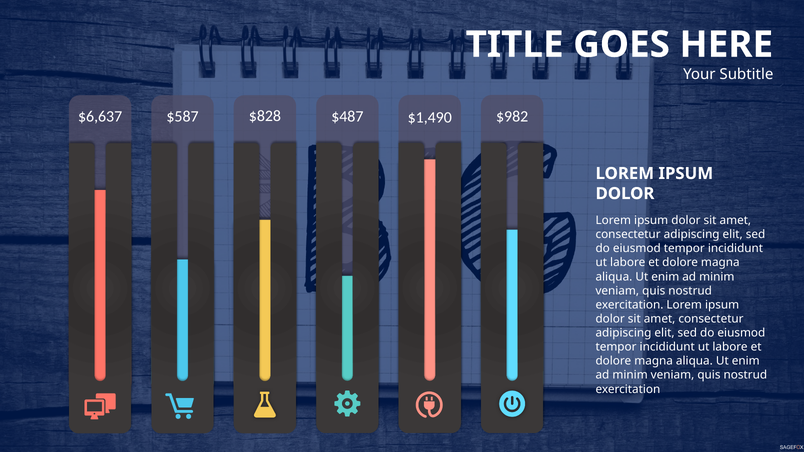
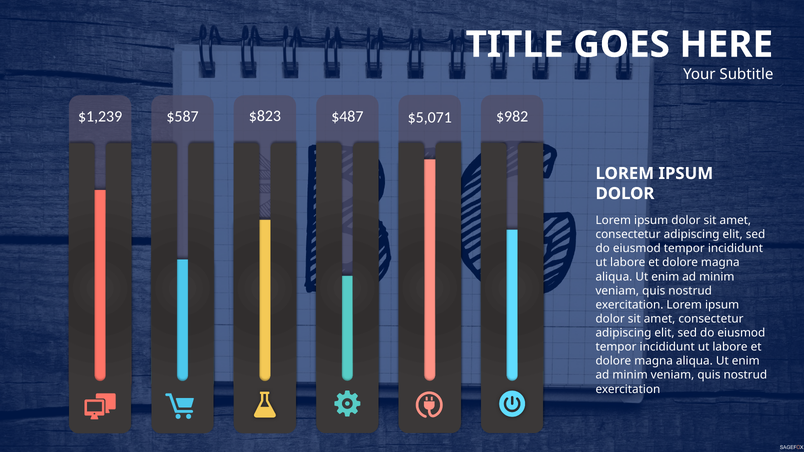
$6,637: $6,637 -> $1,239 (100, 116)
$828: $828 -> $823 (265, 116)
$1,490: $1,490 -> $5,071 (430, 117)
